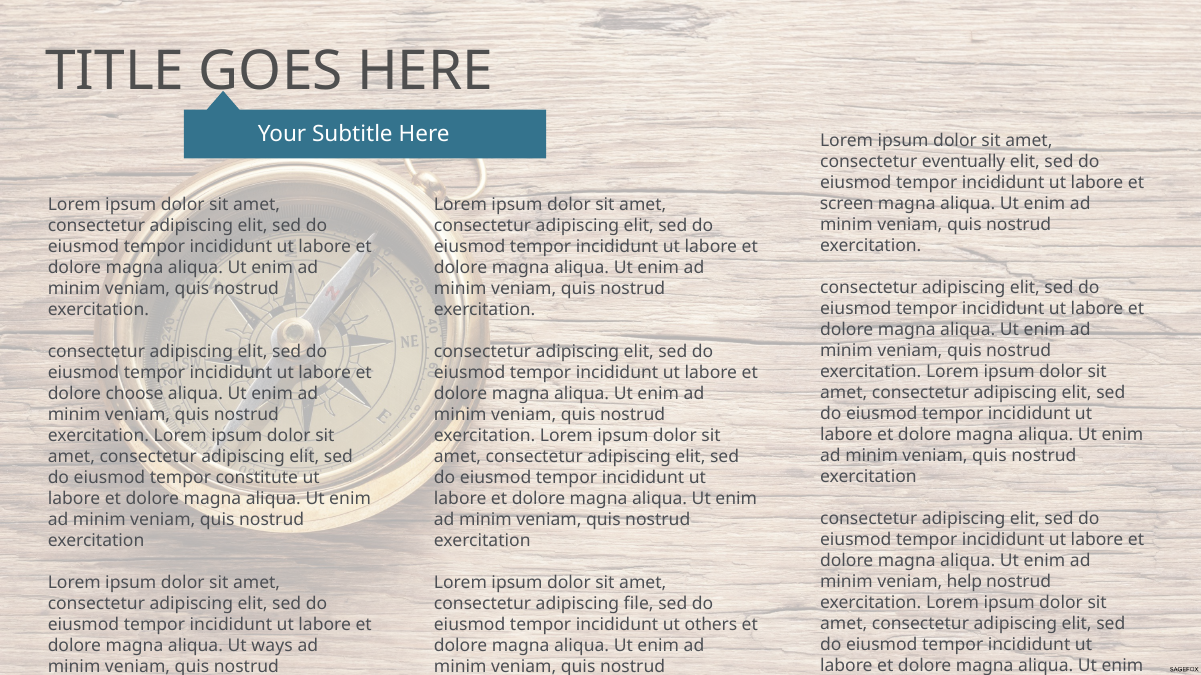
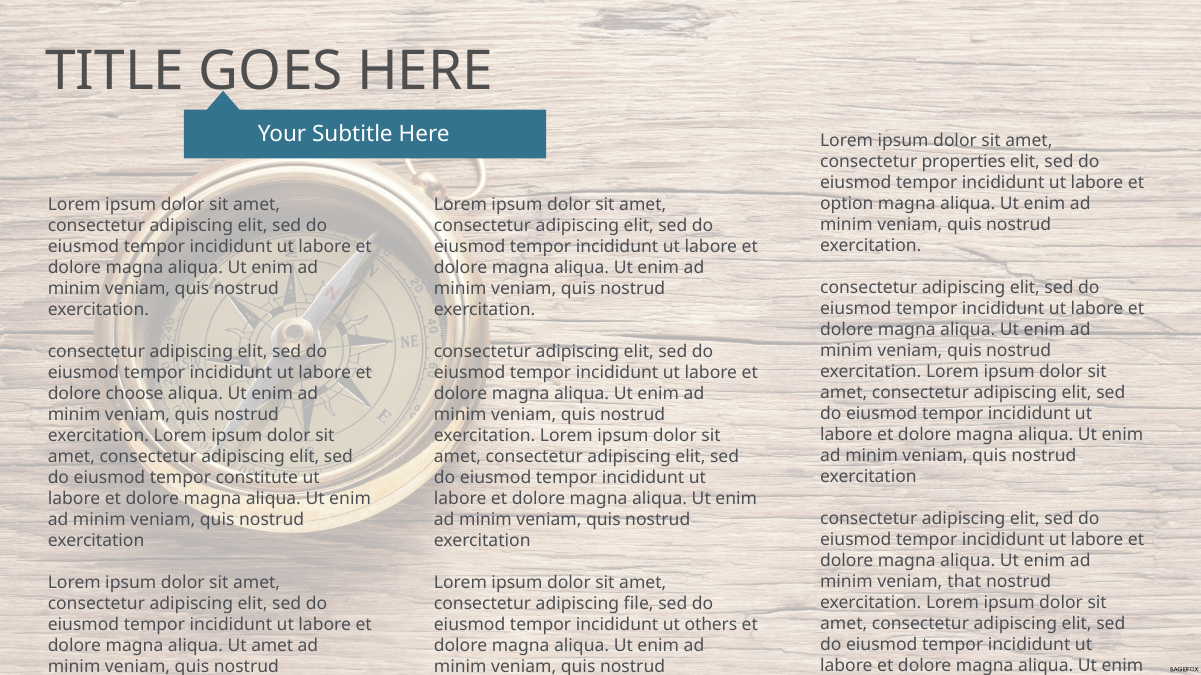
eventually: eventually -> properties (964, 162)
screen: screen -> option (847, 204)
help: help -> that (964, 582)
Ut ways: ways -> amet (272, 646)
